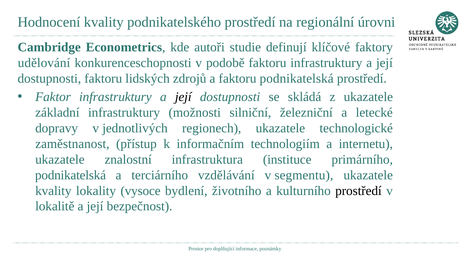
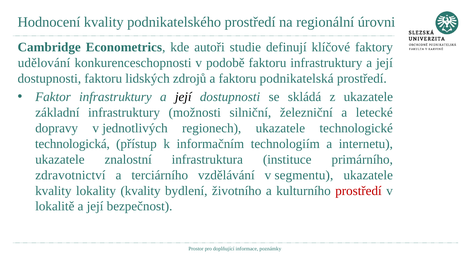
zaměstnanost: zaměstnanost -> technologická (72, 144)
podnikatelská: podnikatelská -> zdravotnictví (70, 175)
lokality vysoce: vysoce -> kvality (141, 191)
prostředí colour: black -> red (358, 191)
